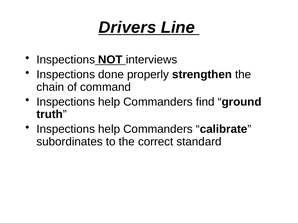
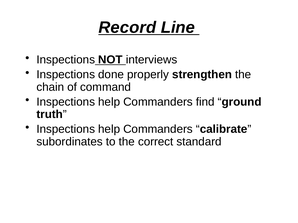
Drivers: Drivers -> Record (127, 27)
